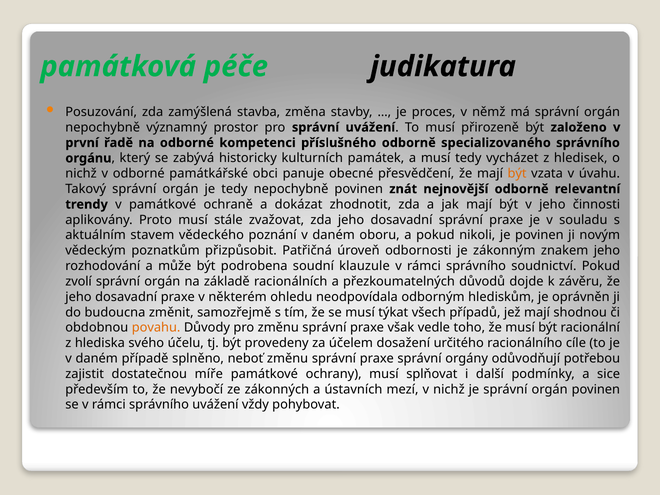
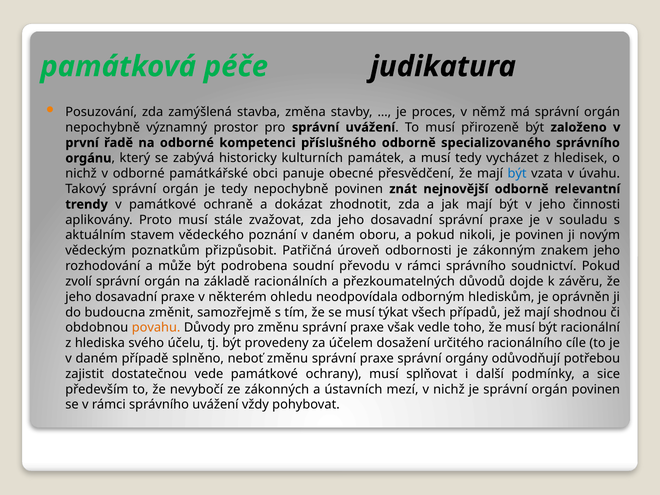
být colour: orange -> blue (517, 174)
klauzule: klauzule -> převodu (365, 266)
míře: míře -> vede (209, 374)
